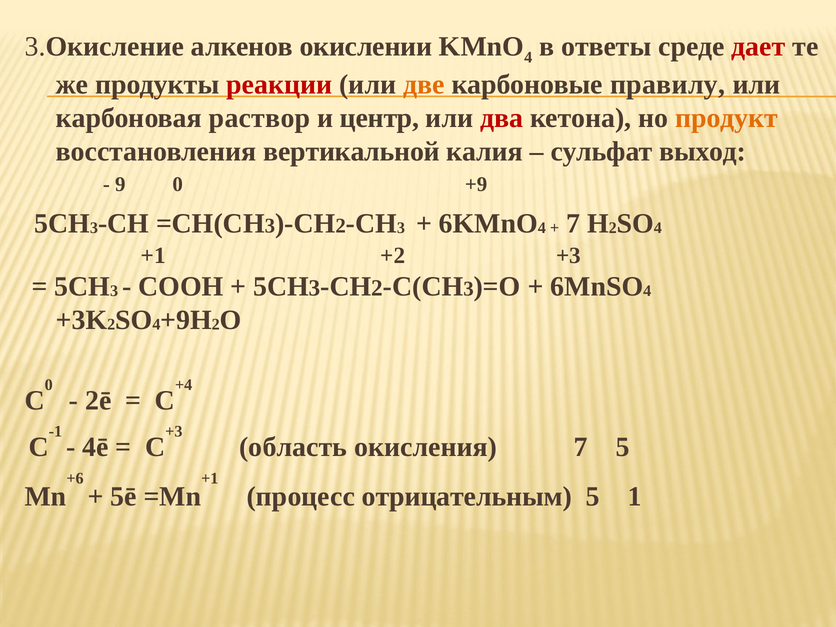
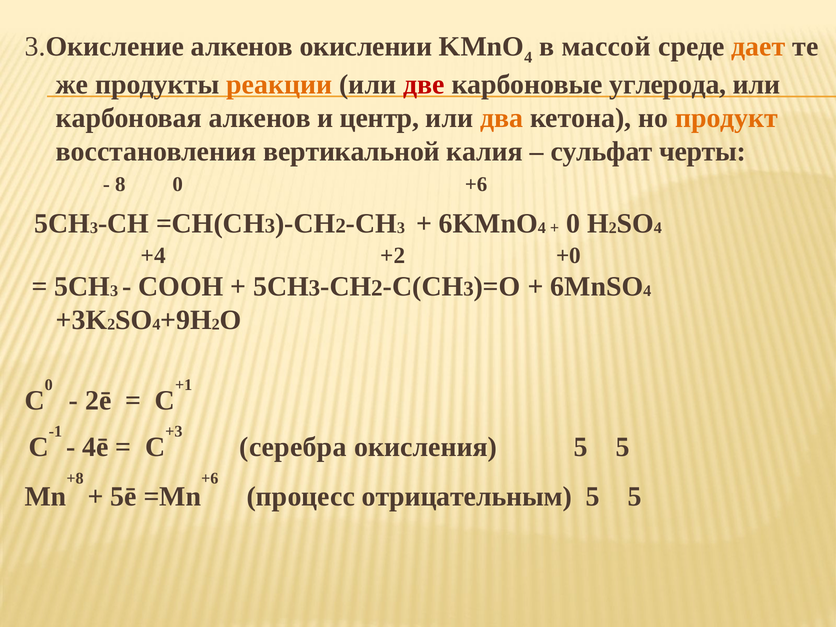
ответы: ответы -> массой (606, 47)
дает colour: red -> orange (758, 47)
реакции colour: red -> orange (279, 85)
две colour: orange -> red (424, 85)
правилу: правилу -> углерода (668, 85)
карбоновая раствор: раствор -> алкенов (260, 118)
два colour: red -> orange (502, 118)
выход: выход -> черты (703, 152)
9: 9 -> 8 (120, 184)
0 +9: +9 -> +6 (476, 184)
7: 7 -> 0 (573, 223)
+1: +1 -> +4 (153, 256)
+2 +3: +3 -> +0 (568, 256)
+4: +4 -> +1 (184, 385)
область: область -> серебра (293, 447)
окисления 7: 7 -> 5 (581, 447)
+6: +6 -> +8 (75, 478)
+1: +1 -> +6 (210, 478)
1: 1 -> 5 (634, 497)
